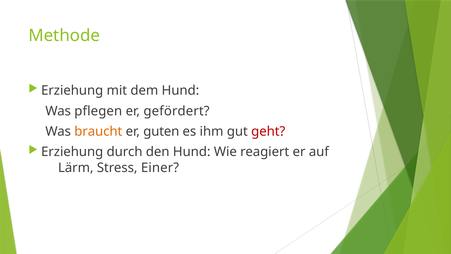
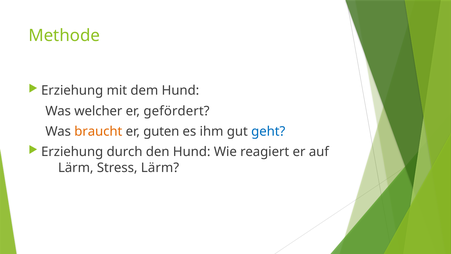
pflegen: pflegen -> welcher (98, 111)
geht colour: red -> blue (268, 131)
Stress Einer: Einer -> Lärm (160, 168)
